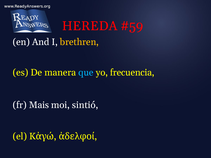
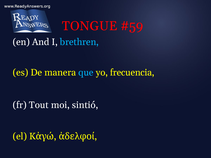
HEREDA: HEREDA -> TONGUE (90, 26)
brethren colour: yellow -> light blue (79, 42)
Mais: Mais -> Tout (39, 105)
